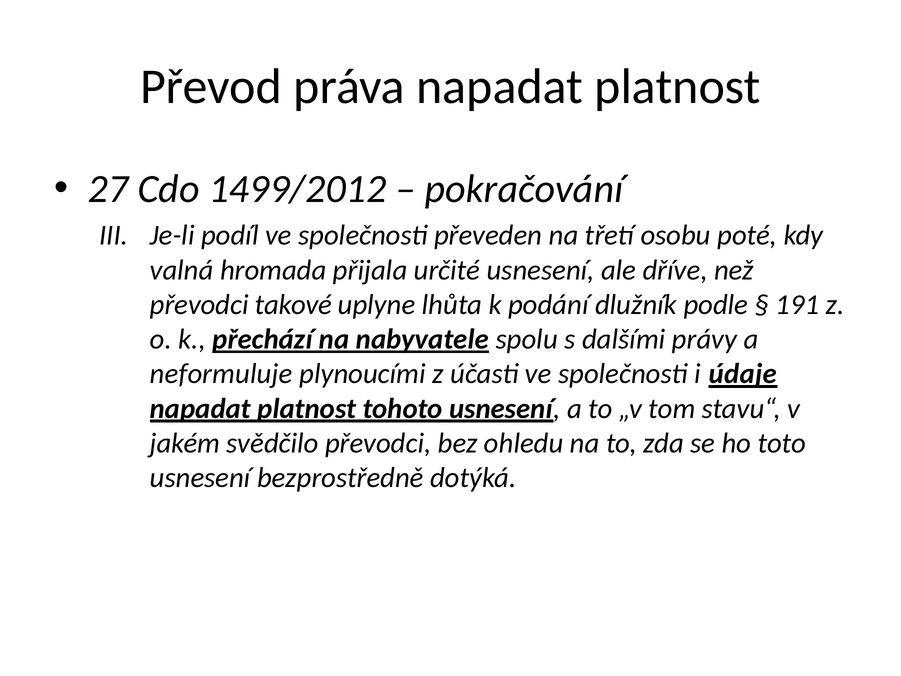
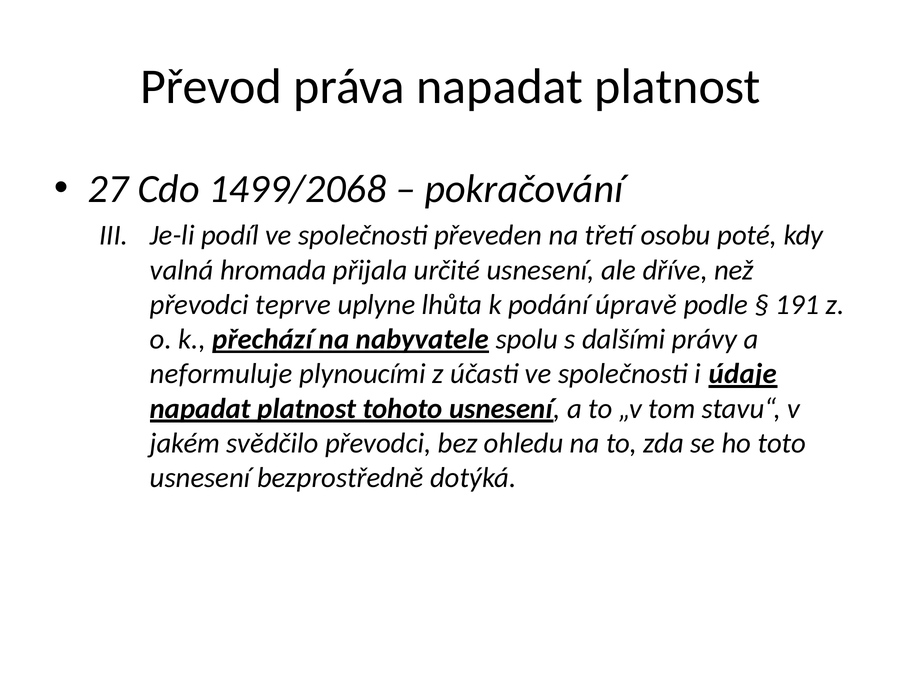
1499/2012: 1499/2012 -> 1499/2068 (298, 189)
takové: takové -> teprve (293, 305)
dlužník: dlužník -> úpravě (636, 305)
